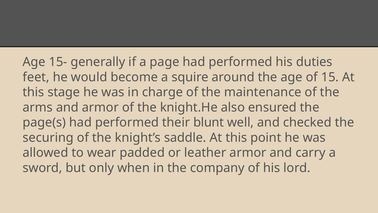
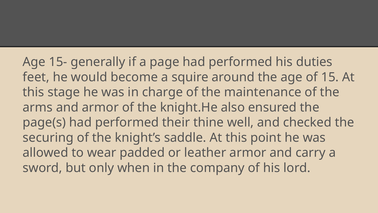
blunt: blunt -> thine (209, 122)
